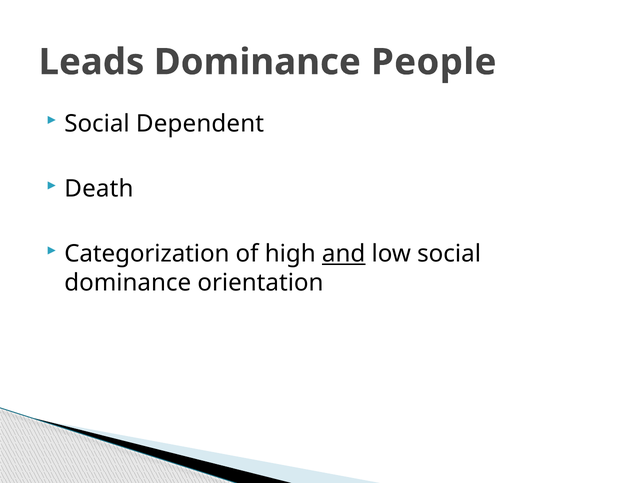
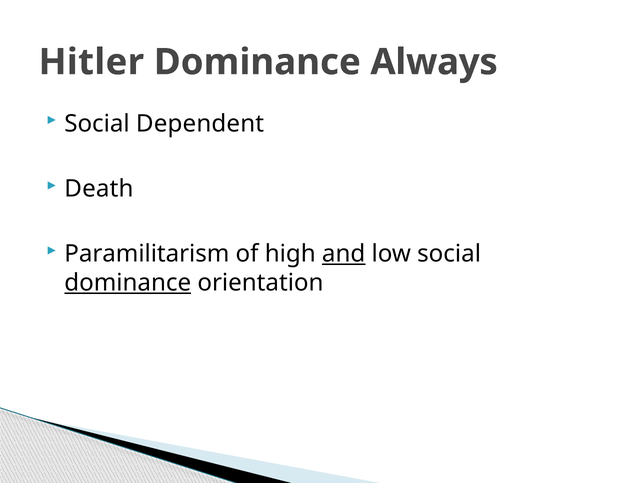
Leads: Leads -> Hitler (91, 62)
People: People -> Always (434, 62)
Categorization: Categorization -> Paramilitarism (147, 254)
dominance underline: none -> present (128, 283)
